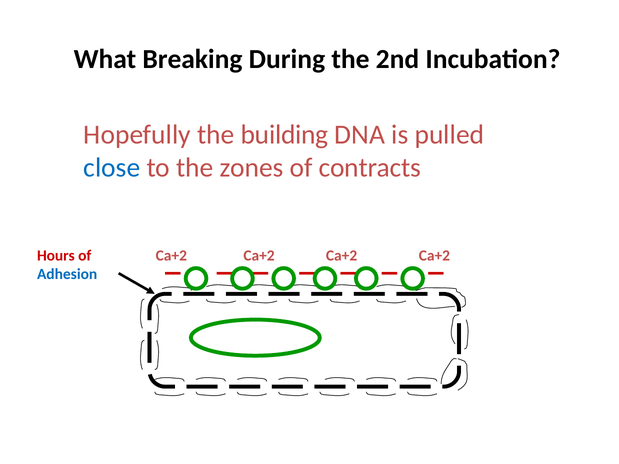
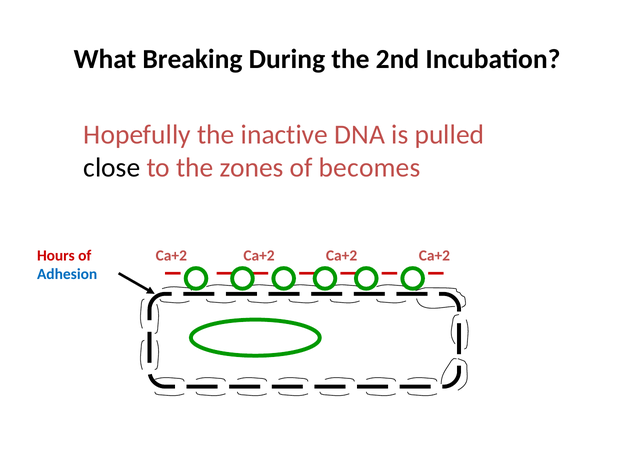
building: building -> inactive (284, 135)
close colour: blue -> black (112, 168)
contracts: contracts -> becomes (370, 168)
